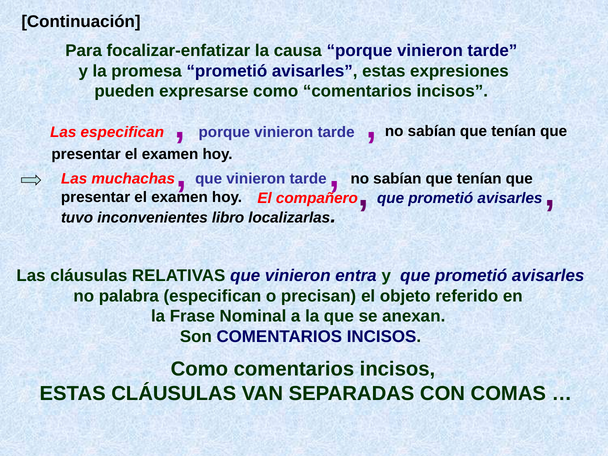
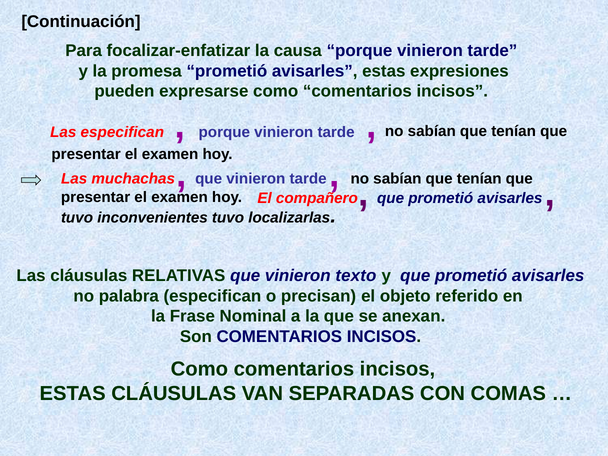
inconvenientes libro: libro -> tuvo (228, 218)
entra: entra -> texto (356, 276)
